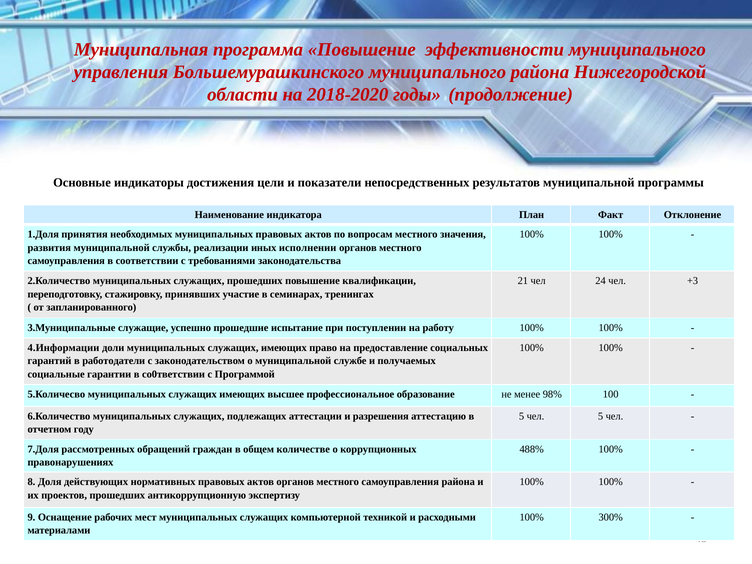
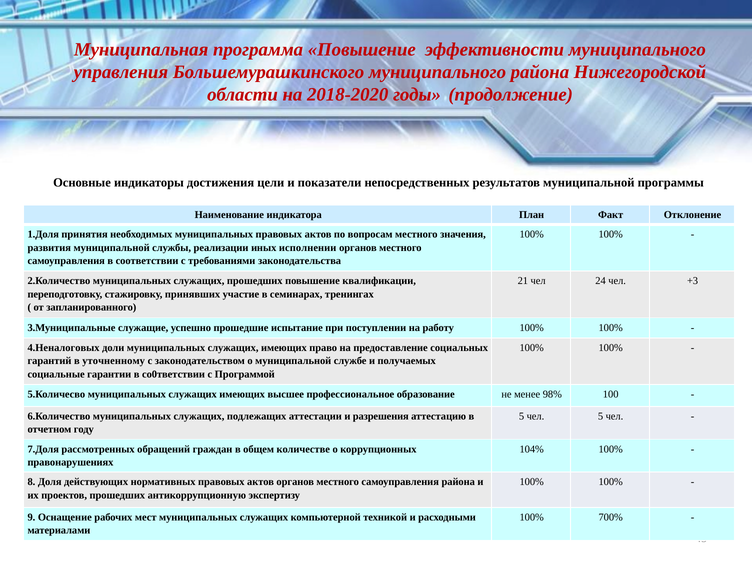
4.Информации: 4.Информации -> 4.Неналоговых (64, 348)
работодатели: работодатели -> уточненному (114, 361)
488%: 488% -> 104% (532, 449)
300%: 300% -> 700% (611, 517)
